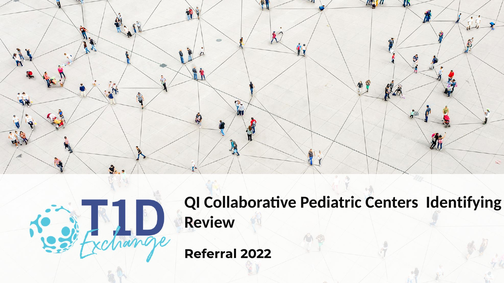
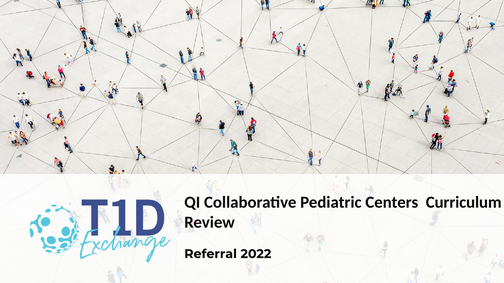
Identifying: Identifying -> Curriculum (464, 203)
